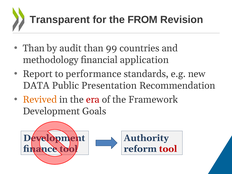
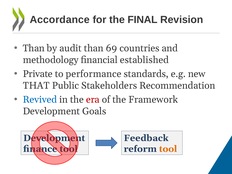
Transparent: Transparent -> Accordance (60, 20)
FROM: FROM -> FINAL (143, 20)
99: 99 -> 69 (111, 48)
application: application -> established (144, 60)
Report: Report -> Private (38, 74)
DATA: DATA -> THAT (36, 86)
Presentation: Presentation -> Stakeholders (109, 86)
Revived colour: orange -> blue (40, 100)
Authority: Authority -> Feedback (146, 138)
tool colour: red -> orange (168, 149)
